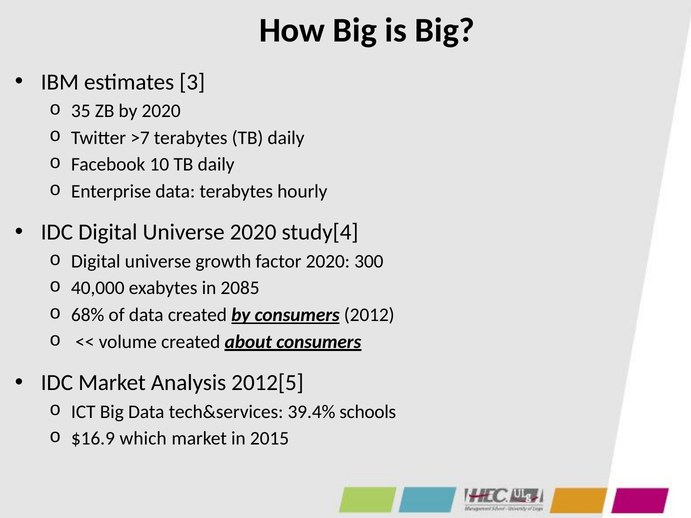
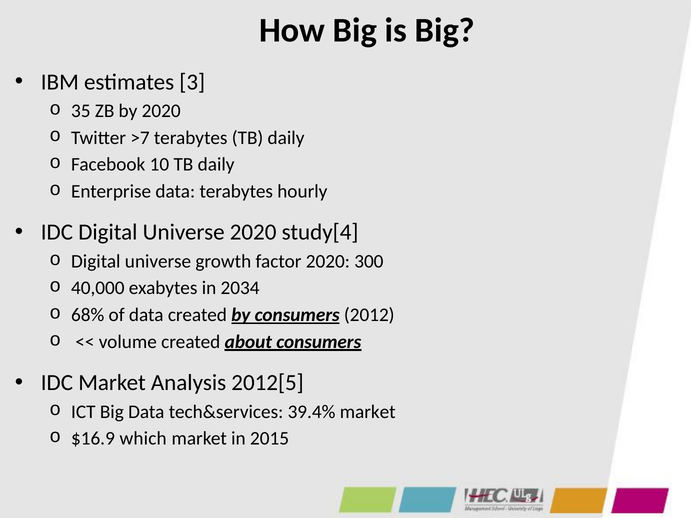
2085: 2085 -> 2034 (240, 288)
39.4% schools: schools -> market (368, 412)
